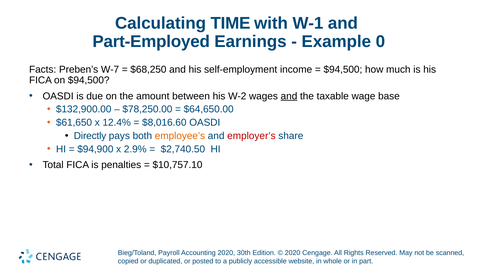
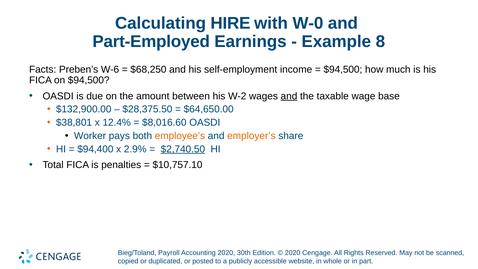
TIME: TIME -> HIRE (230, 23)
W-1: W-1 -> W-0 (308, 23)
0: 0 -> 8 (380, 42)
W-7: W-7 -> W-6 (110, 70)
$78,250.00: $78,250.00 -> $28,375.50 (147, 109)
$61,650: $61,650 -> $38,801 (74, 123)
Directly: Directly -> Worker (90, 136)
employer’s colour: red -> orange (251, 136)
$94,900: $94,900 -> $94,400 (95, 149)
$2,740.50 underline: none -> present (183, 149)
